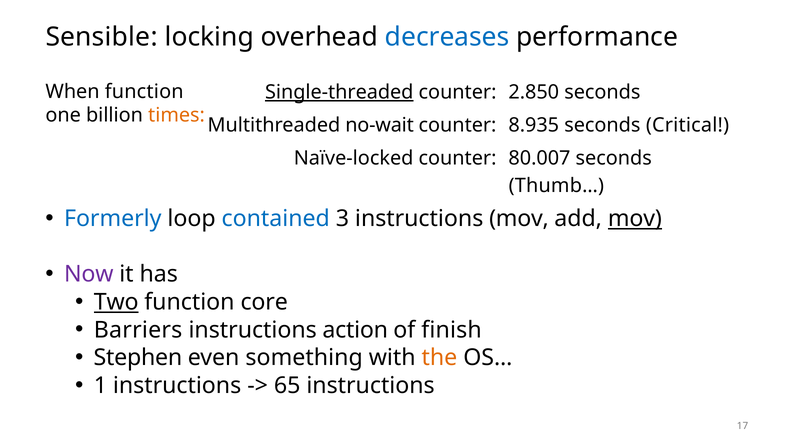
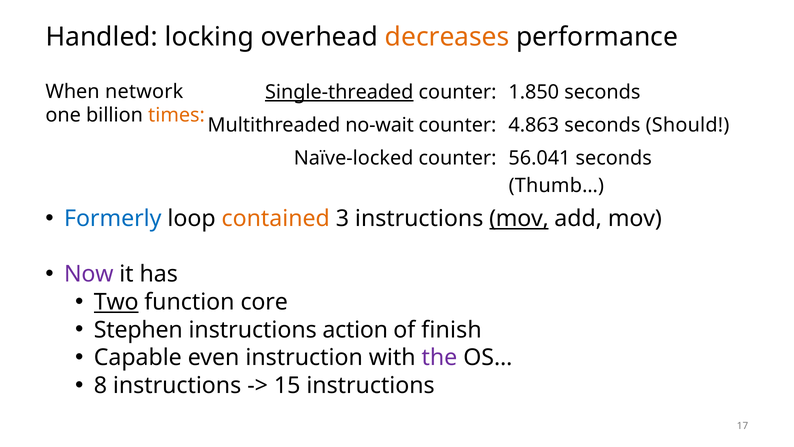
Sensible: Sensible -> Handled (102, 37)
decreases colour: blue -> orange (447, 37)
When function: function -> network (144, 91)
2.850: 2.850 -> 1.850 (534, 92)
8.935: 8.935 -> 4.863 (534, 125)
Critical: Critical -> Should (688, 125)
80.007: 80.007 -> 56.041 (539, 158)
contained colour: blue -> orange (276, 219)
mov underline: none -> present (519, 219)
mov underline: present -> none (635, 219)
Barriers: Barriers -> Stephen (138, 330)
Stephen: Stephen -> Capable (138, 358)
something: something -> instruction (304, 358)
the colour: orange -> purple (439, 358)
1: 1 -> 8 (100, 385)
65: 65 -> 15 (287, 385)
